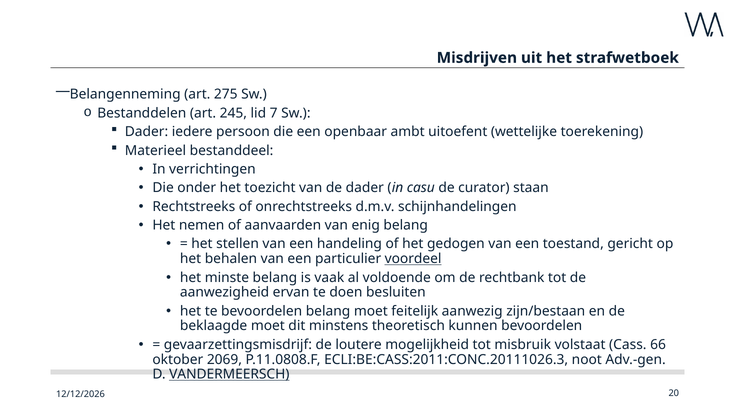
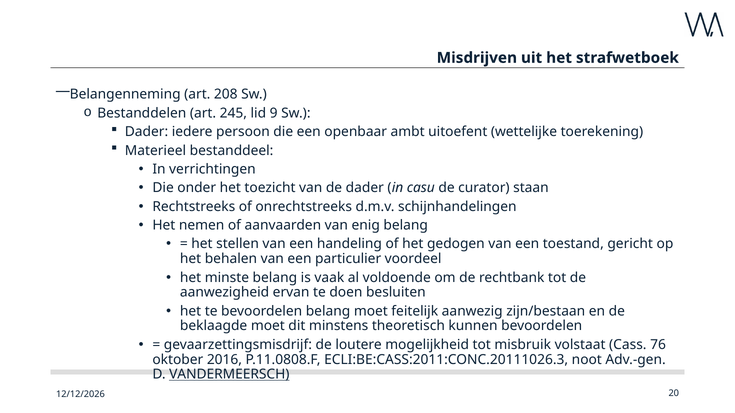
275: 275 -> 208 (226, 95)
7: 7 -> 9 (274, 113)
voordeel underline: present -> none (413, 259)
66: 66 -> 76 (658, 345)
2069: 2069 -> 2016 (224, 360)
